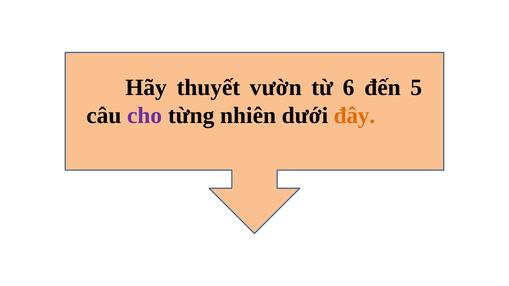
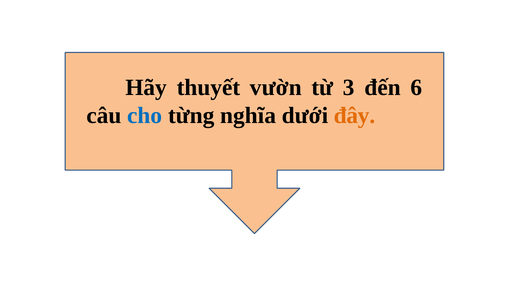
6: 6 -> 3 (349, 87)
5: 5 -> 6 (416, 87)
cho colour: purple -> blue (145, 115)
nhiên: nhiên -> nghĩa (248, 115)
